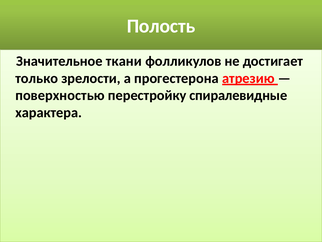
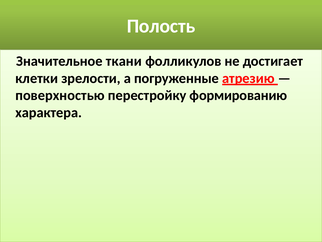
только: только -> клетки (37, 78)
прогестерона: прогестерона -> погруженные (176, 78)
спиралевидные: спиралевидные -> формированию (238, 95)
